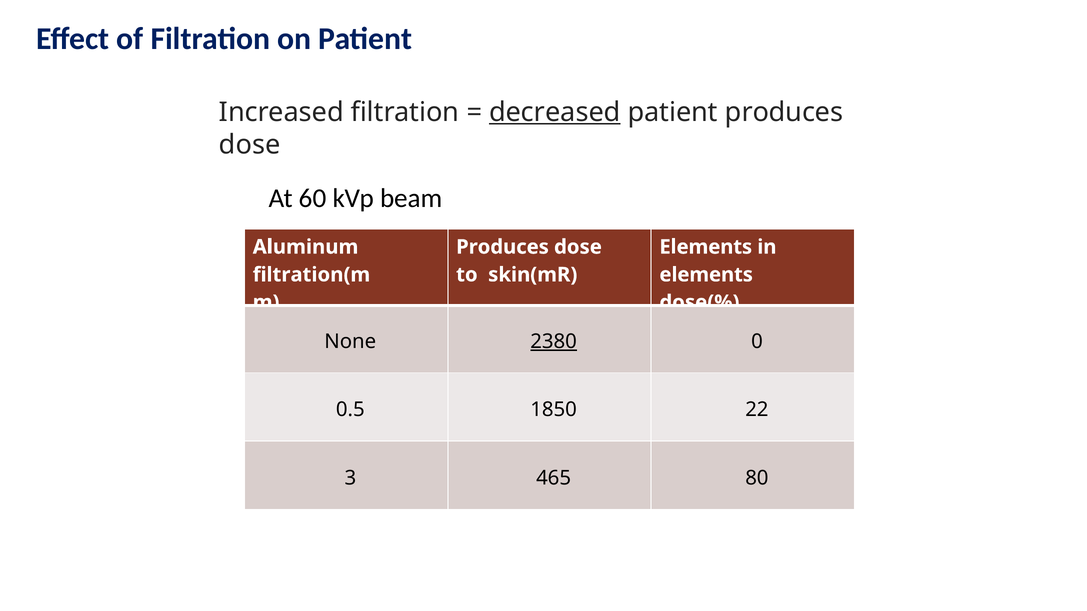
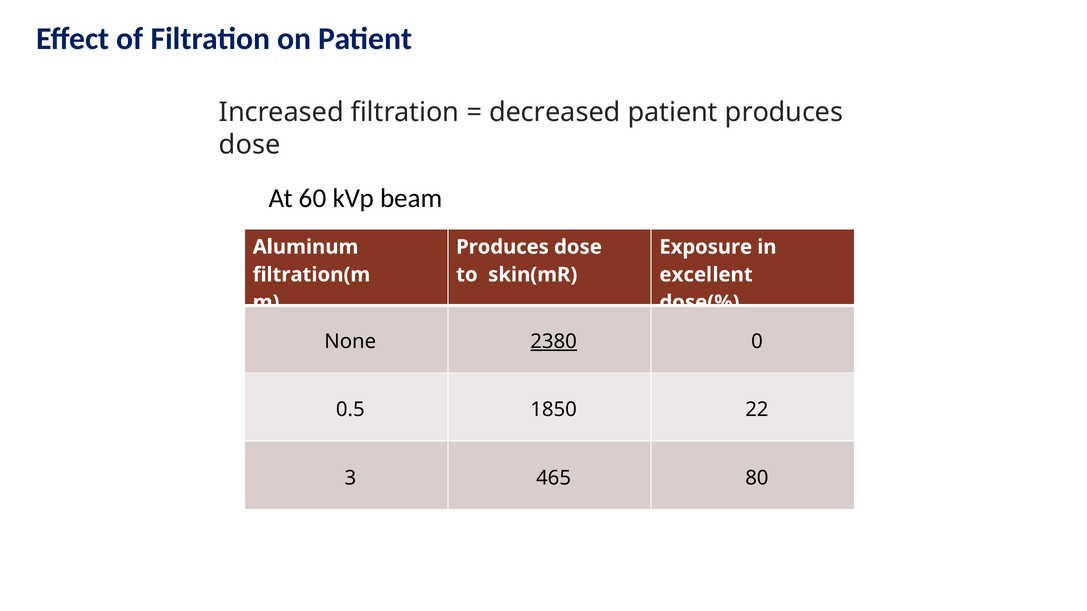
decreased underline: present -> none (555, 112)
Elements: Elements -> Exposure (706, 247)
elements: elements -> excellent (706, 275)
